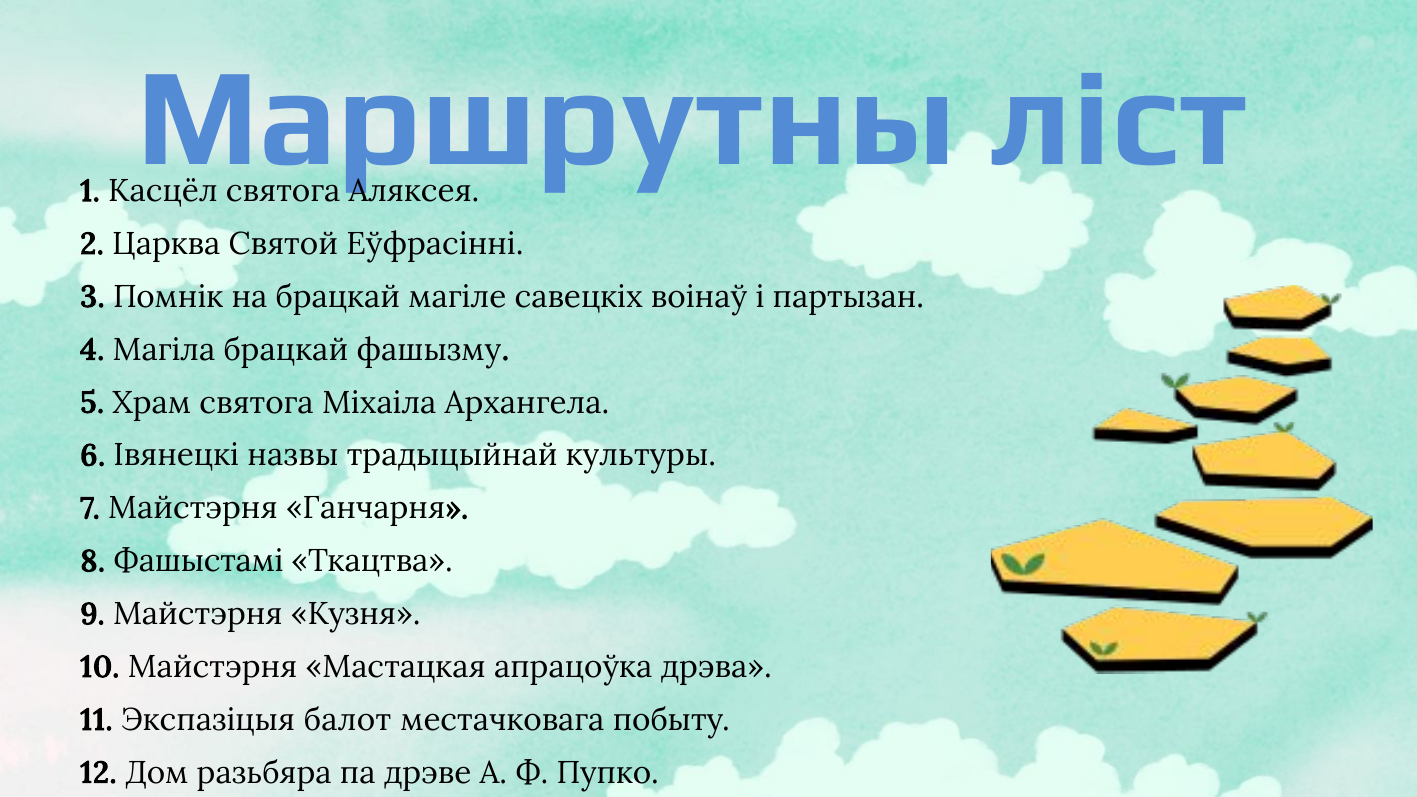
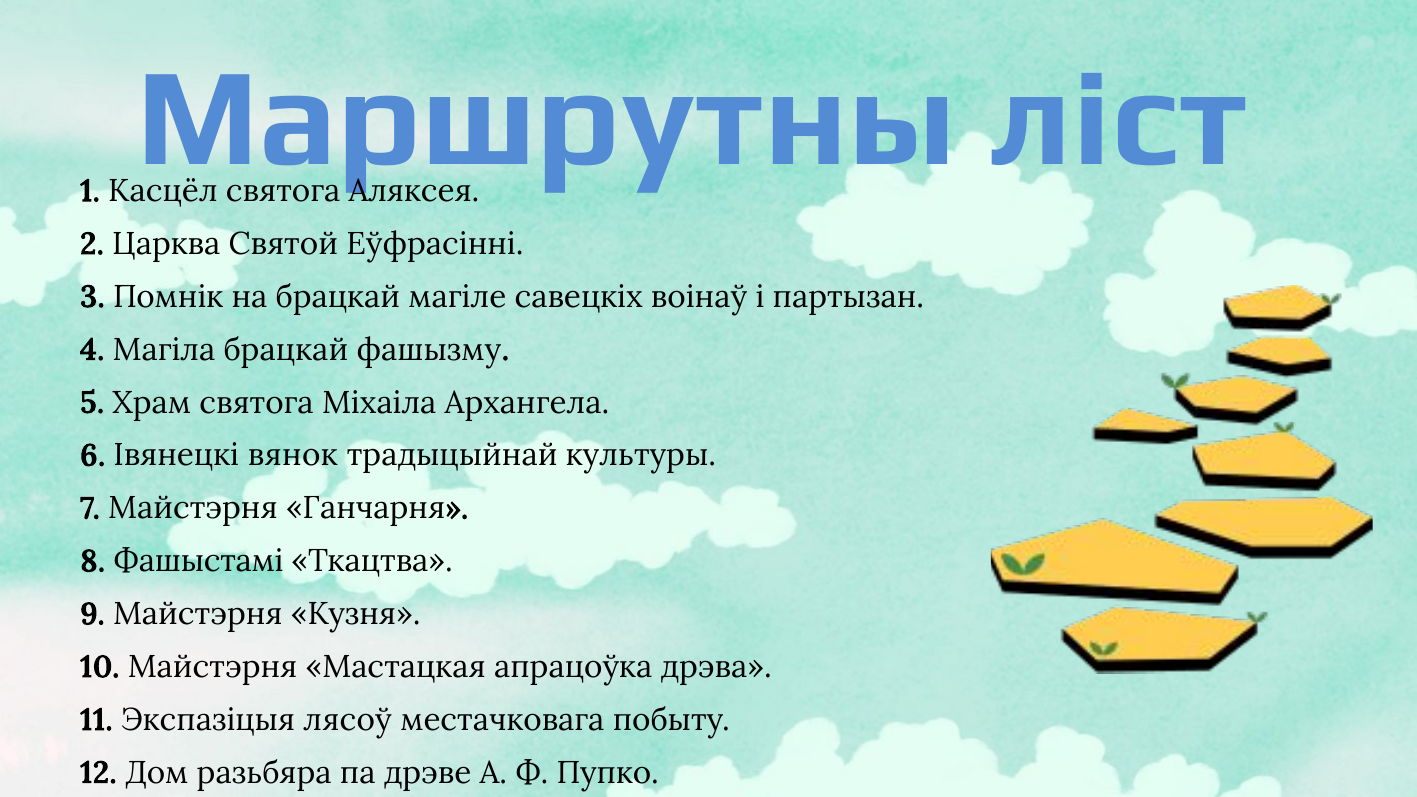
назвы: назвы -> вянок (293, 456)
балот: балот -> лясоў (348, 720)
